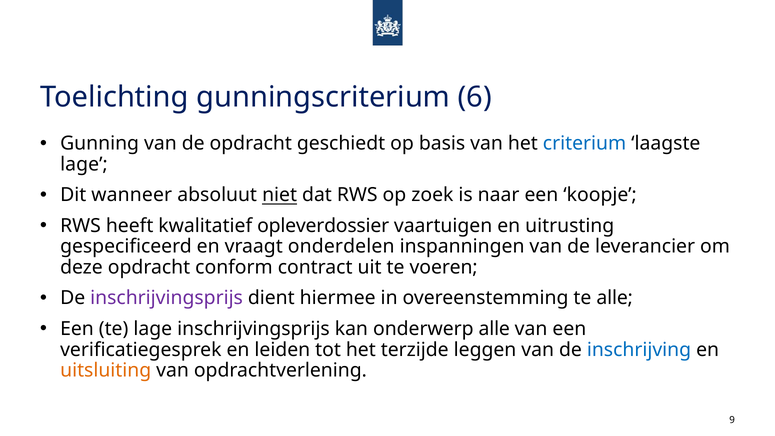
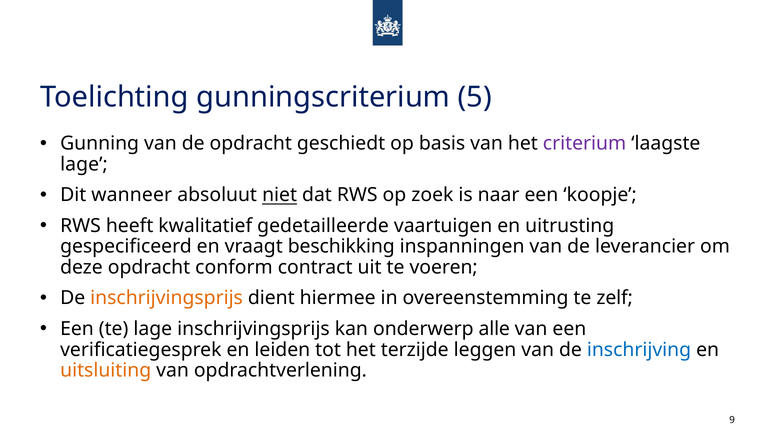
6: 6 -> 5 (475, 97)
criterium colour: blue -> purple (585, 144)
opleverdossier: opleverdossier -> gedetailleerde (323, 226)
onderdelen: onderdelen -> beschikking (341, 247)
inschrijvingsprijs colour: purple -> orange (167, 298)
te alle: alle -> zelf (615, 298)
